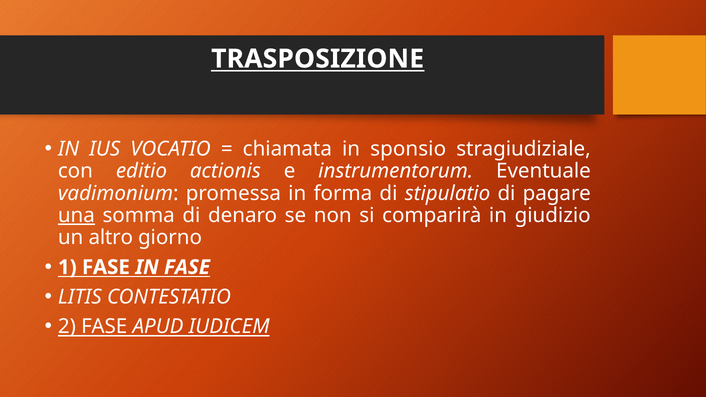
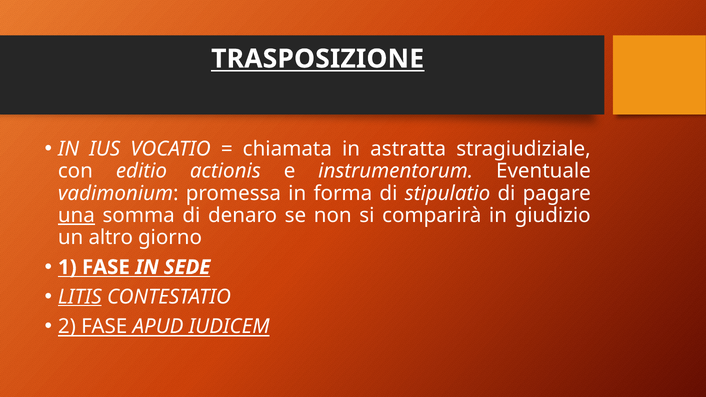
sponsio: sponsio -> astratta (408, 149)
IN FASE: FASE -> SEDE (187, 267)
LITIS underline: none -> present (80, 297)
